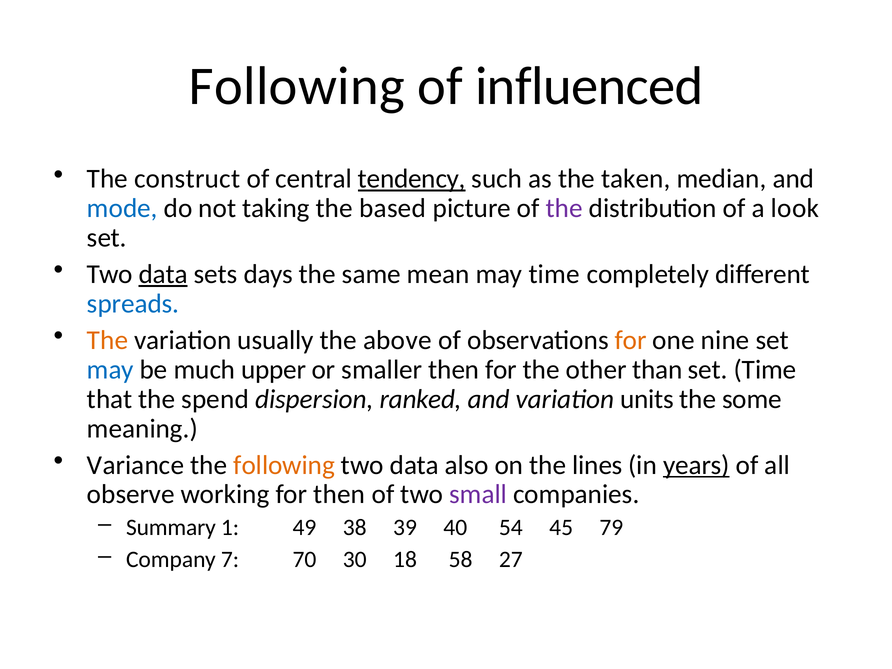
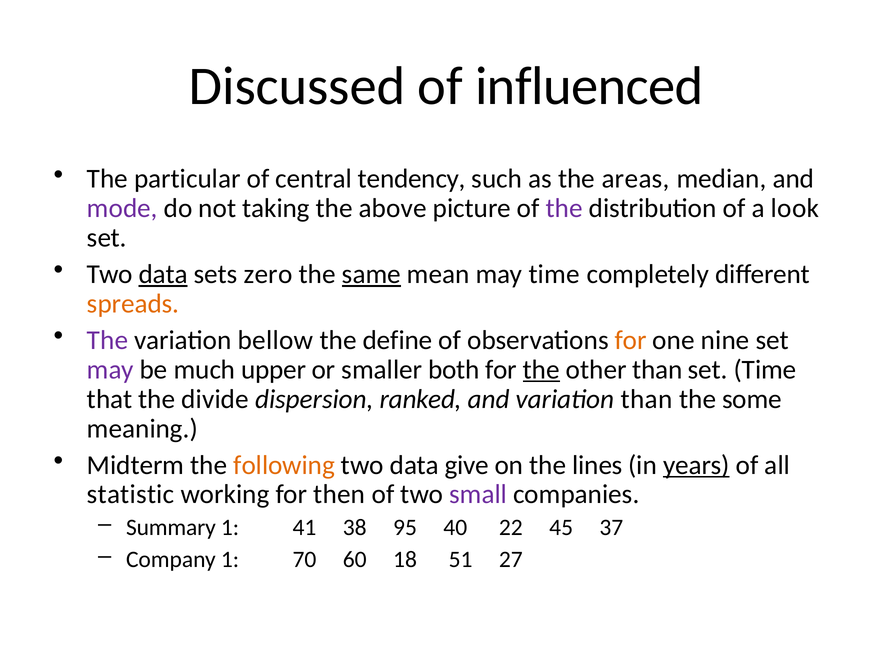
Following: Following -> Discussed (297, 86)
construct: construct -> particular (187, 179)
tendency underline: present -> none (412, 179)
taken: taken -> areas (636, 179)
mode colour: blue -> purple (122, 208)
based: based -> above (393, 208)
days: days -> zero (268, 274)
same underline: none -> present (371, 274)
spreads colour: blue -> orange (133, 304)
The colour: orange -> purple (108, 340)
usually: usually -> bellow (275, 340)
above: above -> define (398, 340)
may colour: blue -> purple (110, 370)
smaller then: then -> both (454, 370)
the underline: none -> present (541, 370)
spend: spend -> divide (215, 399)
variation units: units -> than (647, 399)
Variance: Variance -> Midterm (136, 465)
also: also -> give (467, 465)
observe: observe -> statistic (131, 494)
49: 49 -> 41 (304, 528)
39: 39 -> 95 (405, 528)
54: 54 -> 22 (511, 528)
79: 79 -> 37 (611, 528)
Company 7: 7 -> 1 (230, 559)
30: 30 -> 60 (355, 559)
58: 58 -> 51 (461, 559)
